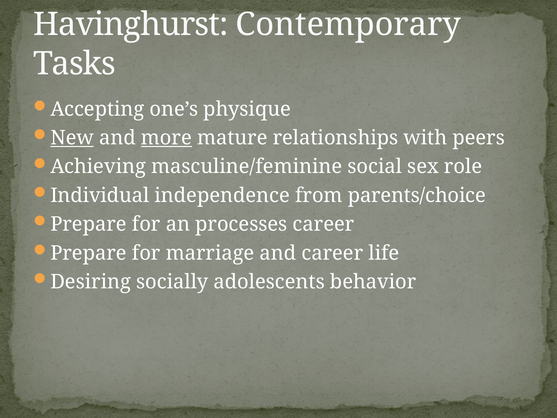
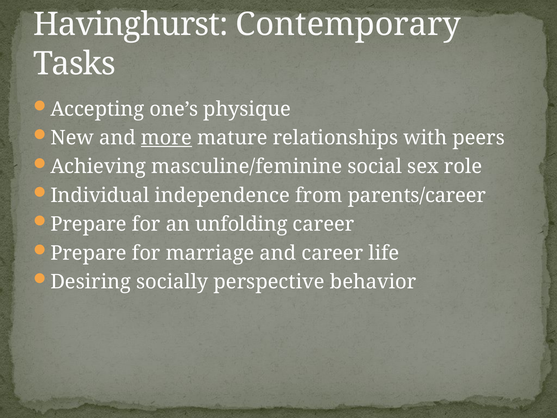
New underline: present -> none (72, 138)
parents/choice: parents/choice -> parents/career (417, 195)
processes: processes -> unfolding (241, 224)
adolescents: adolescents -> perspective (269, 282)
